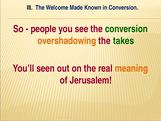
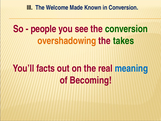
seen: seen -> facts (46, 68)
meaning colour: orange -> blue (131, 68)
Jerusalem: Jerusalem -> Becoming (91, 80)
